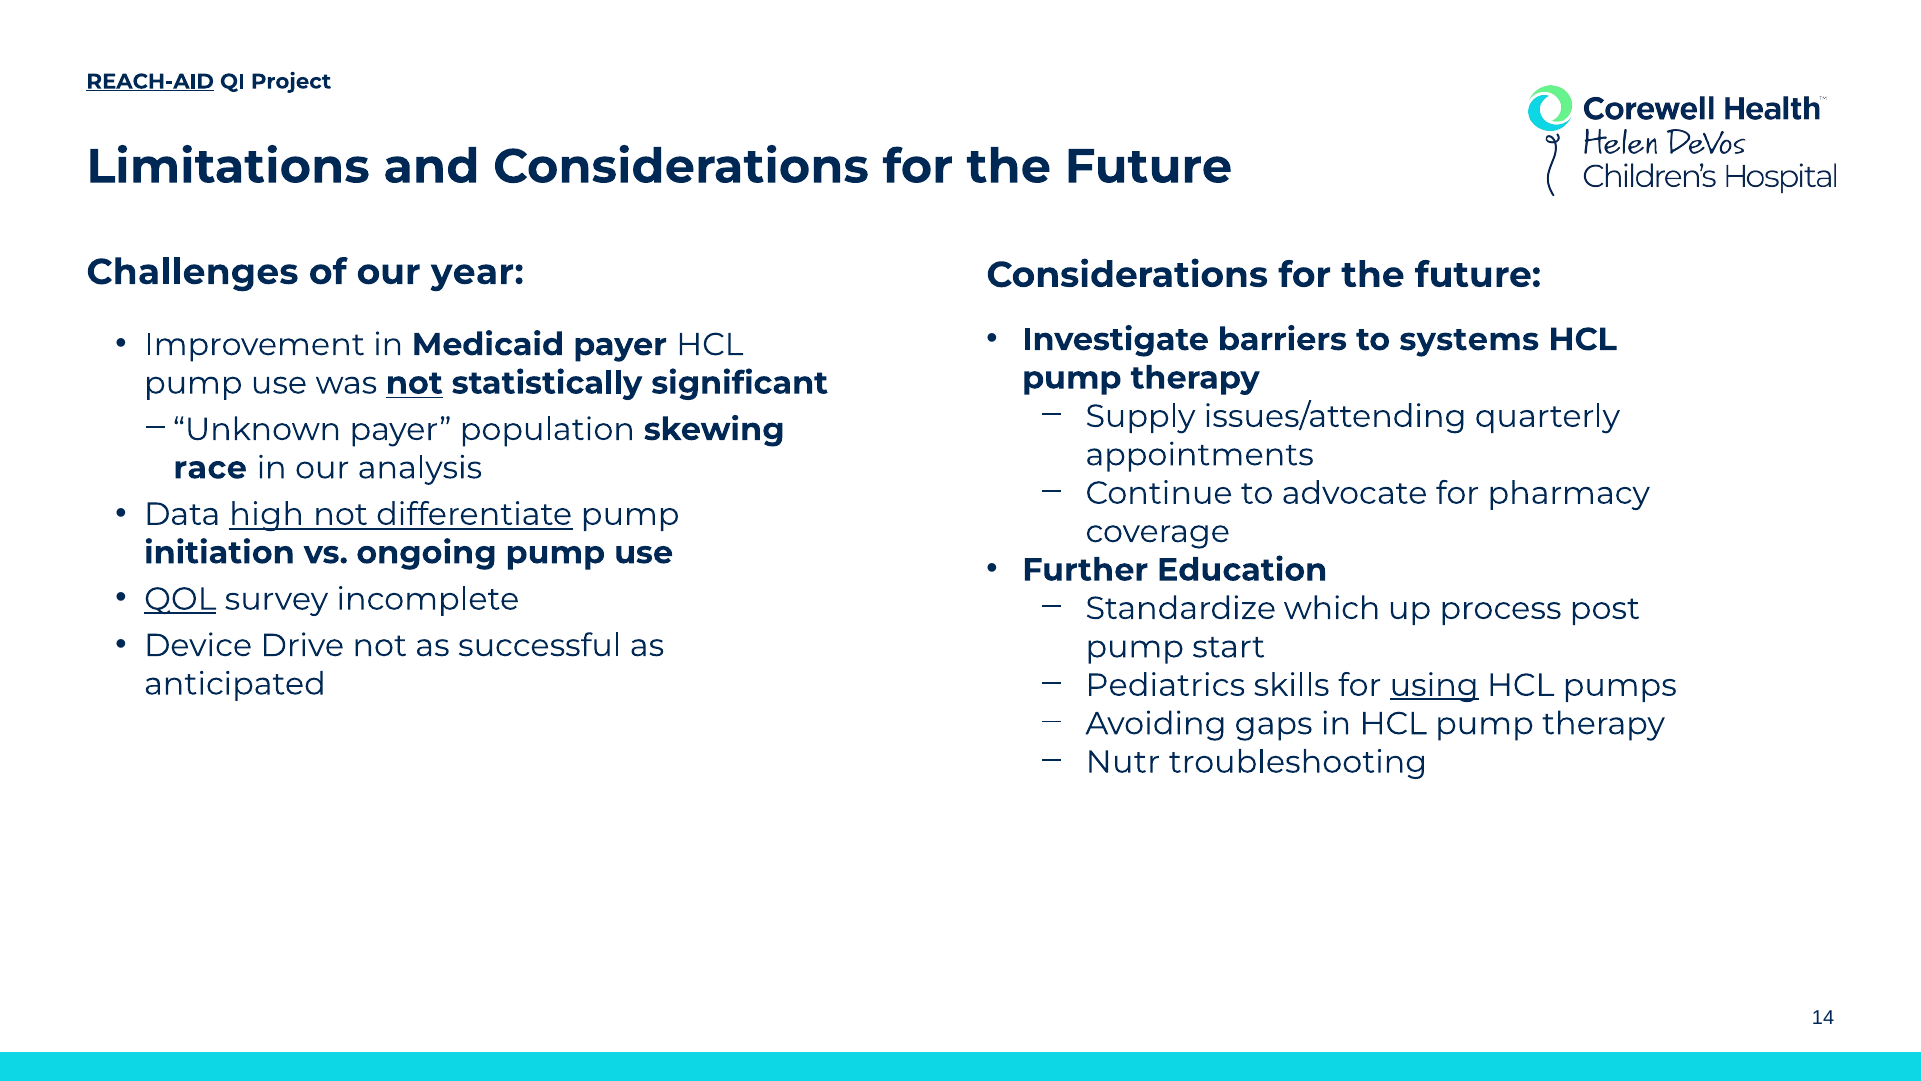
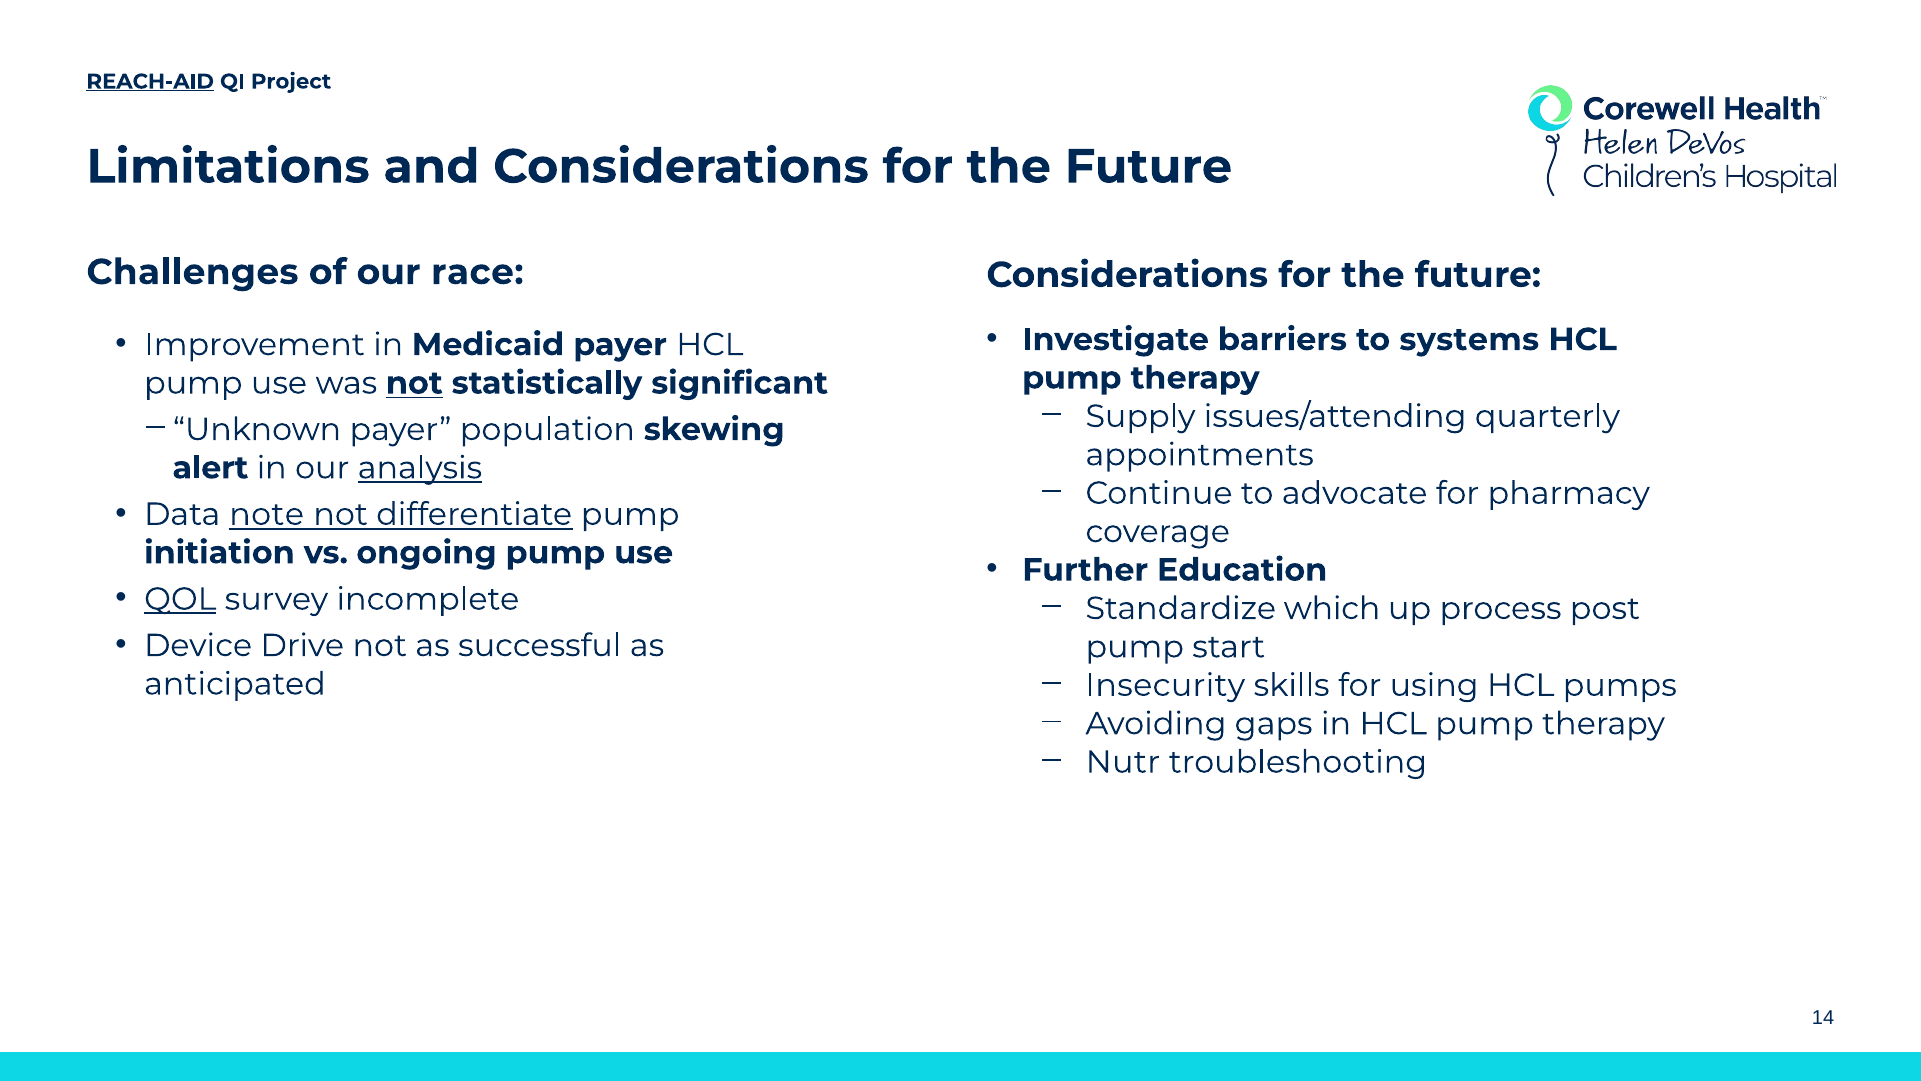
year: year -> race (477, 272)
race: race -> alert (210, 468)
analysis underline: none -> present (420, 468)
high: high -> note (267, 514)
Pediatrics: Pediatrics -> Insecurity (1165, 685)
using underline: present -> none (1434, 685)
